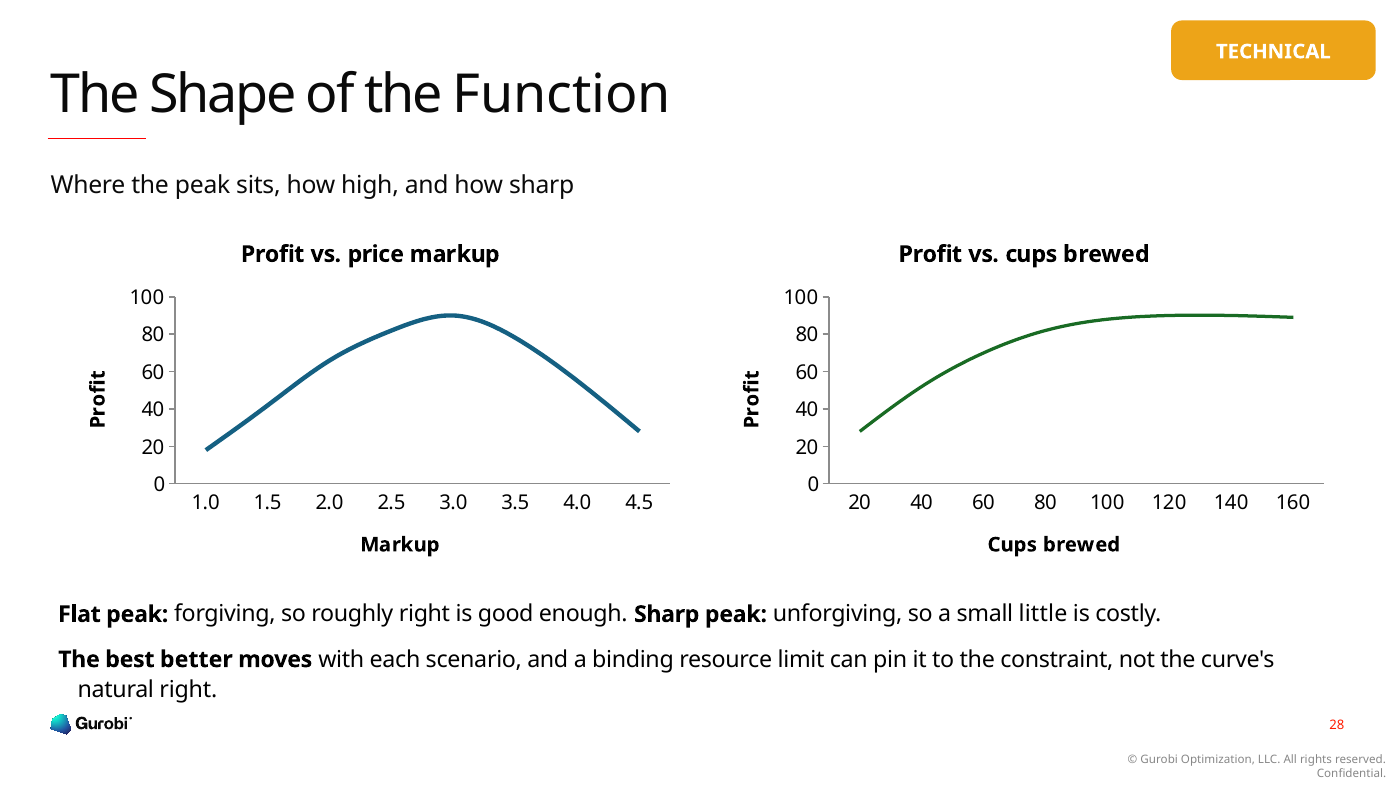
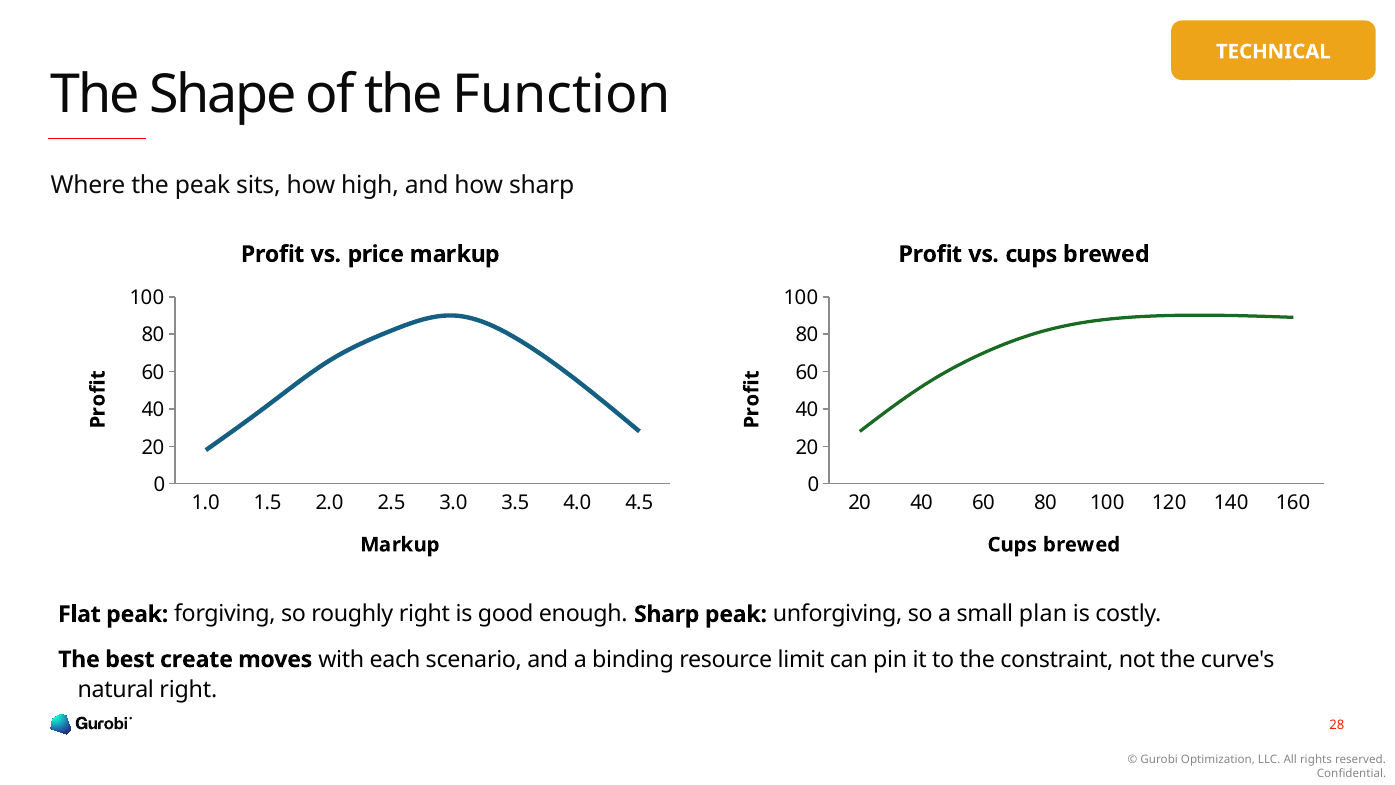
little: little -> plan (1043, 614)
better: better -> create (196, 659)
